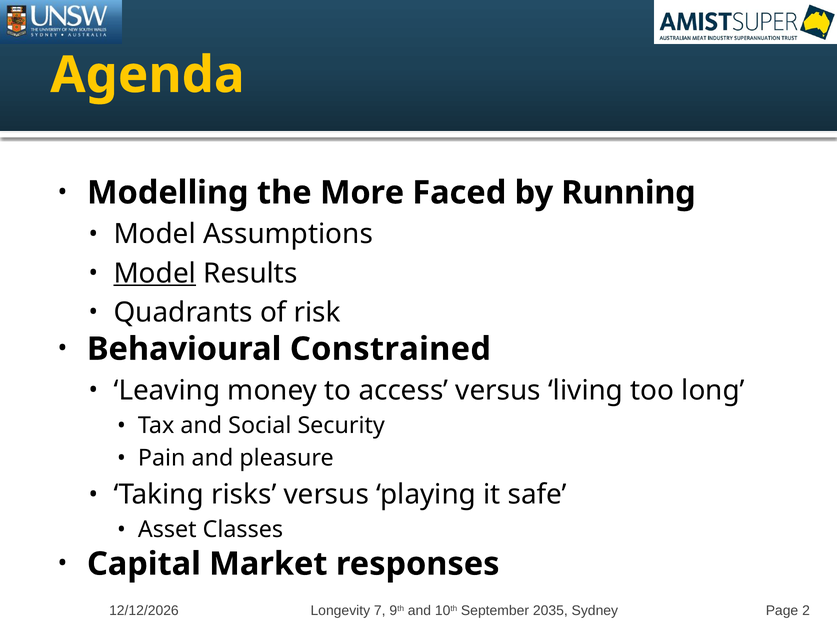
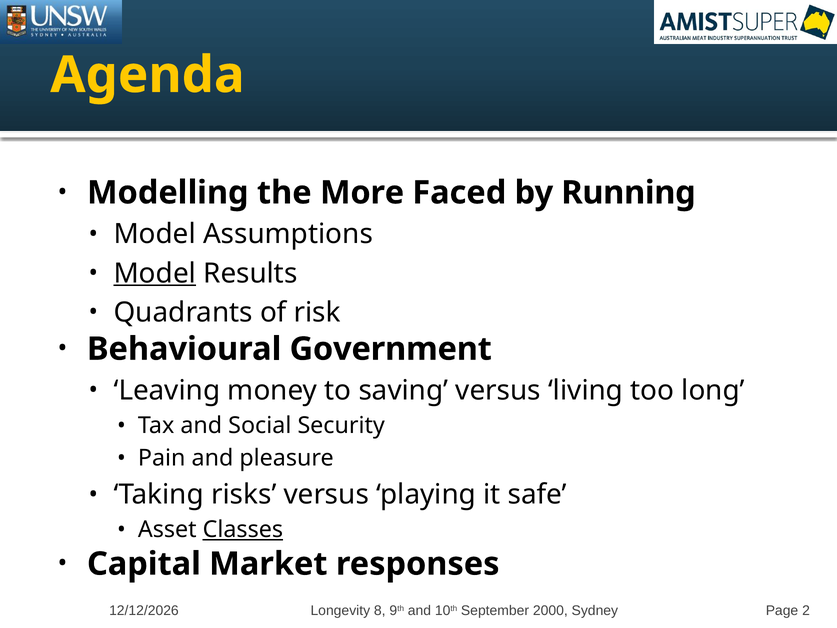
Constrained: Constrained -> Government (391, 349)
access: access -> saving (403, 390)
Classes underline: none -> present (243, 530)
7: 7 -> 8 (380, 611)
2035: 2035 -> 2000 (550, 611)
